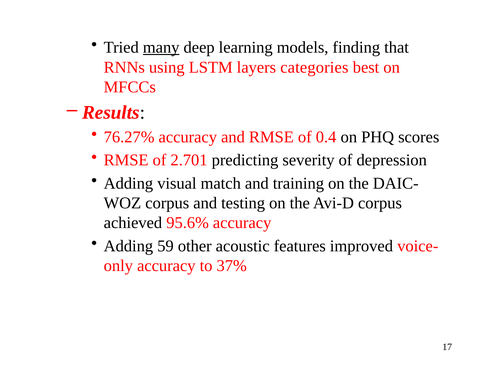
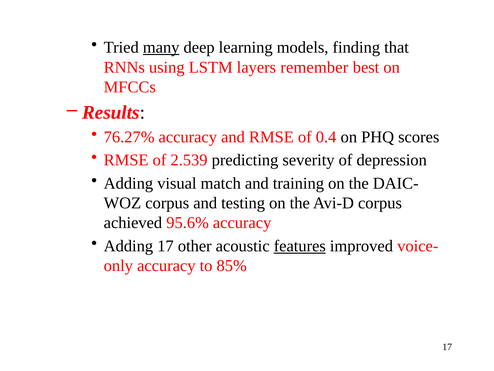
categories: categories -> remember (314, 67)
2.701: 2.701 -> 2.539 (189, 160)
Adding 59: 59 -> 17 (165, 246)
features underline: none -> present (300, 246)
37%: 37% -> 85% (232, 265)
